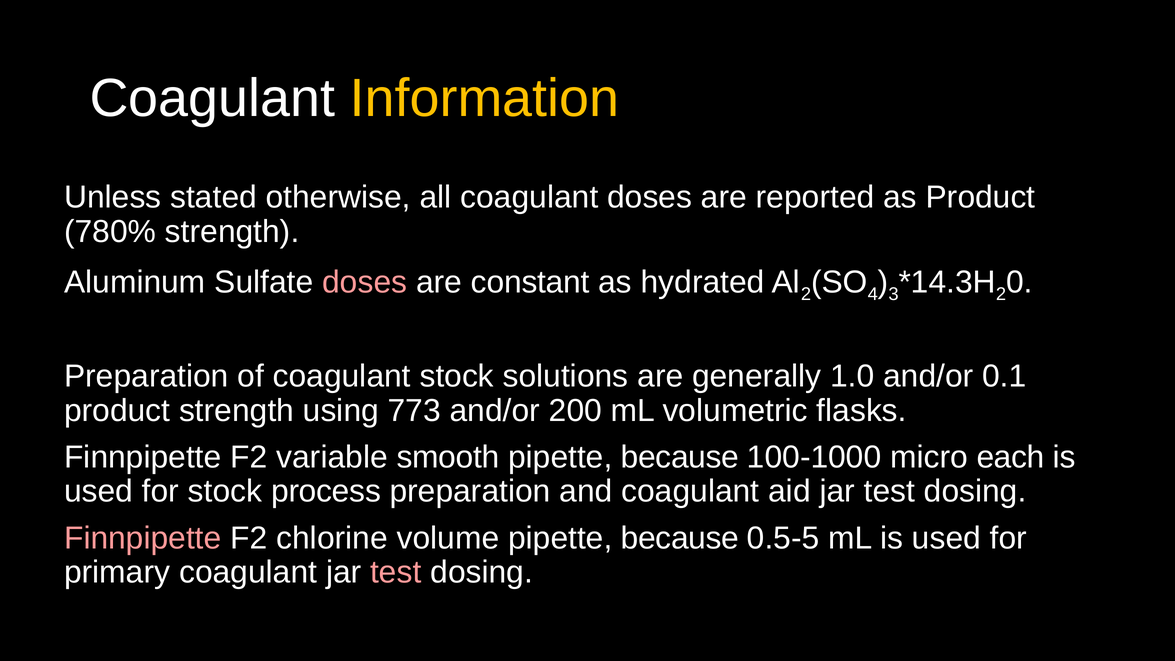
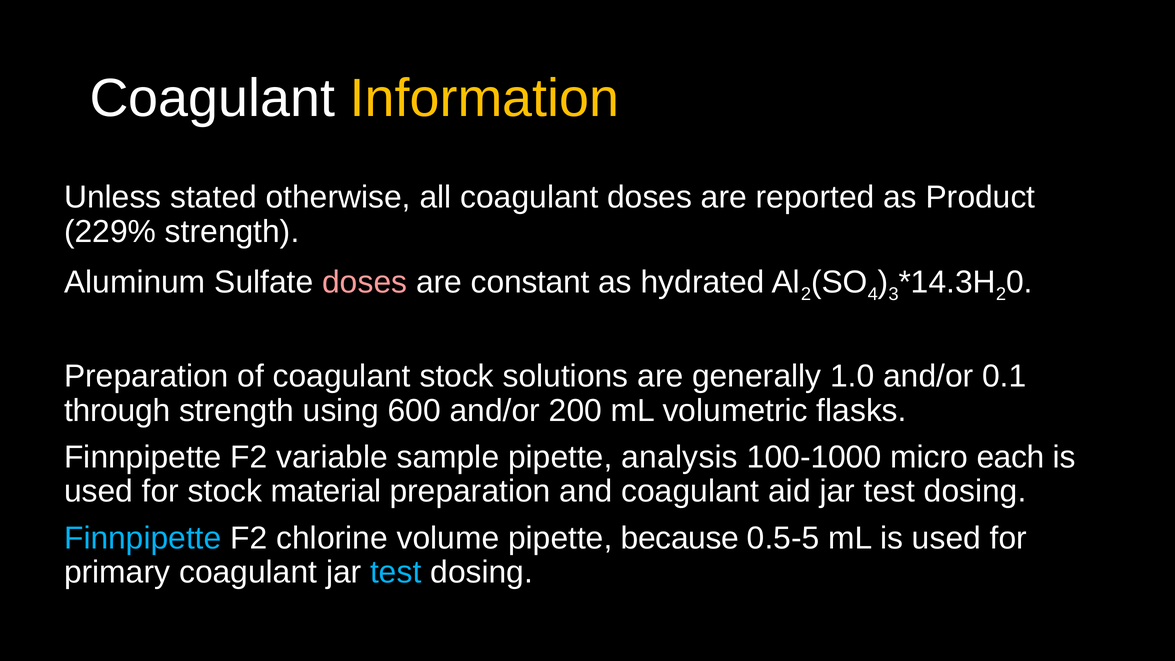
780%: 780% -> 229% (110, 232)
product: product -> through (117, 410)
773: 773 -> 600 (414, 410)
smooth: smooth -> sample (448, 457)
because: because -> analysis (680, 457)
process: process -> material (326, 491)
Finnpipette colour: pink -> light blue (143, 538)
test colour: pink -> light blue (396, 572)
